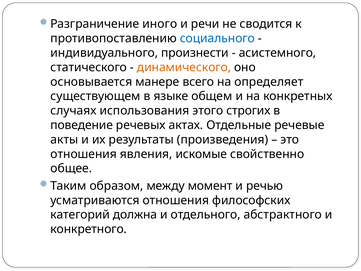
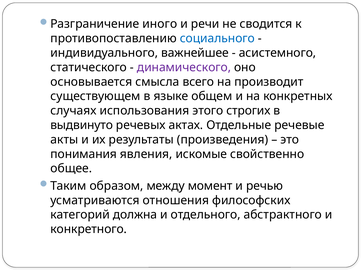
произнести: произнести -> важнейшее (195, 53)
динамического colour: orange -> purple (184, 67)
манере: манере -> смысла (157, 82)
определяет: определяет -> производит (269, 82)
поведение: поведение -> выдвинуто (82, 125)
отношения: отношения -> понимания (84, 154)
